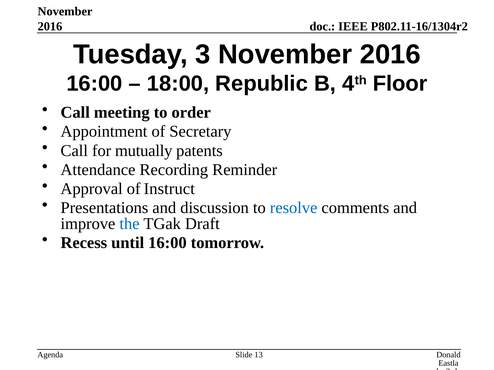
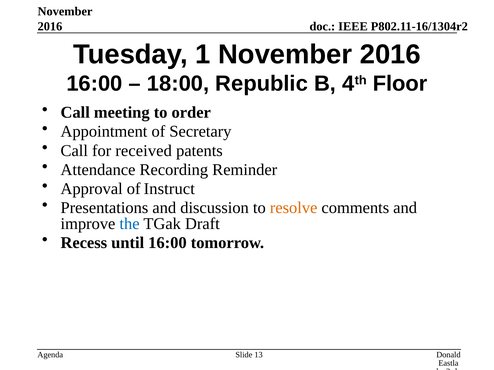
3: 3 -> 1 (203, 55)
mutually: mutually -> received (144, 151)
resolve colour: blue -> orange (294, 208)
